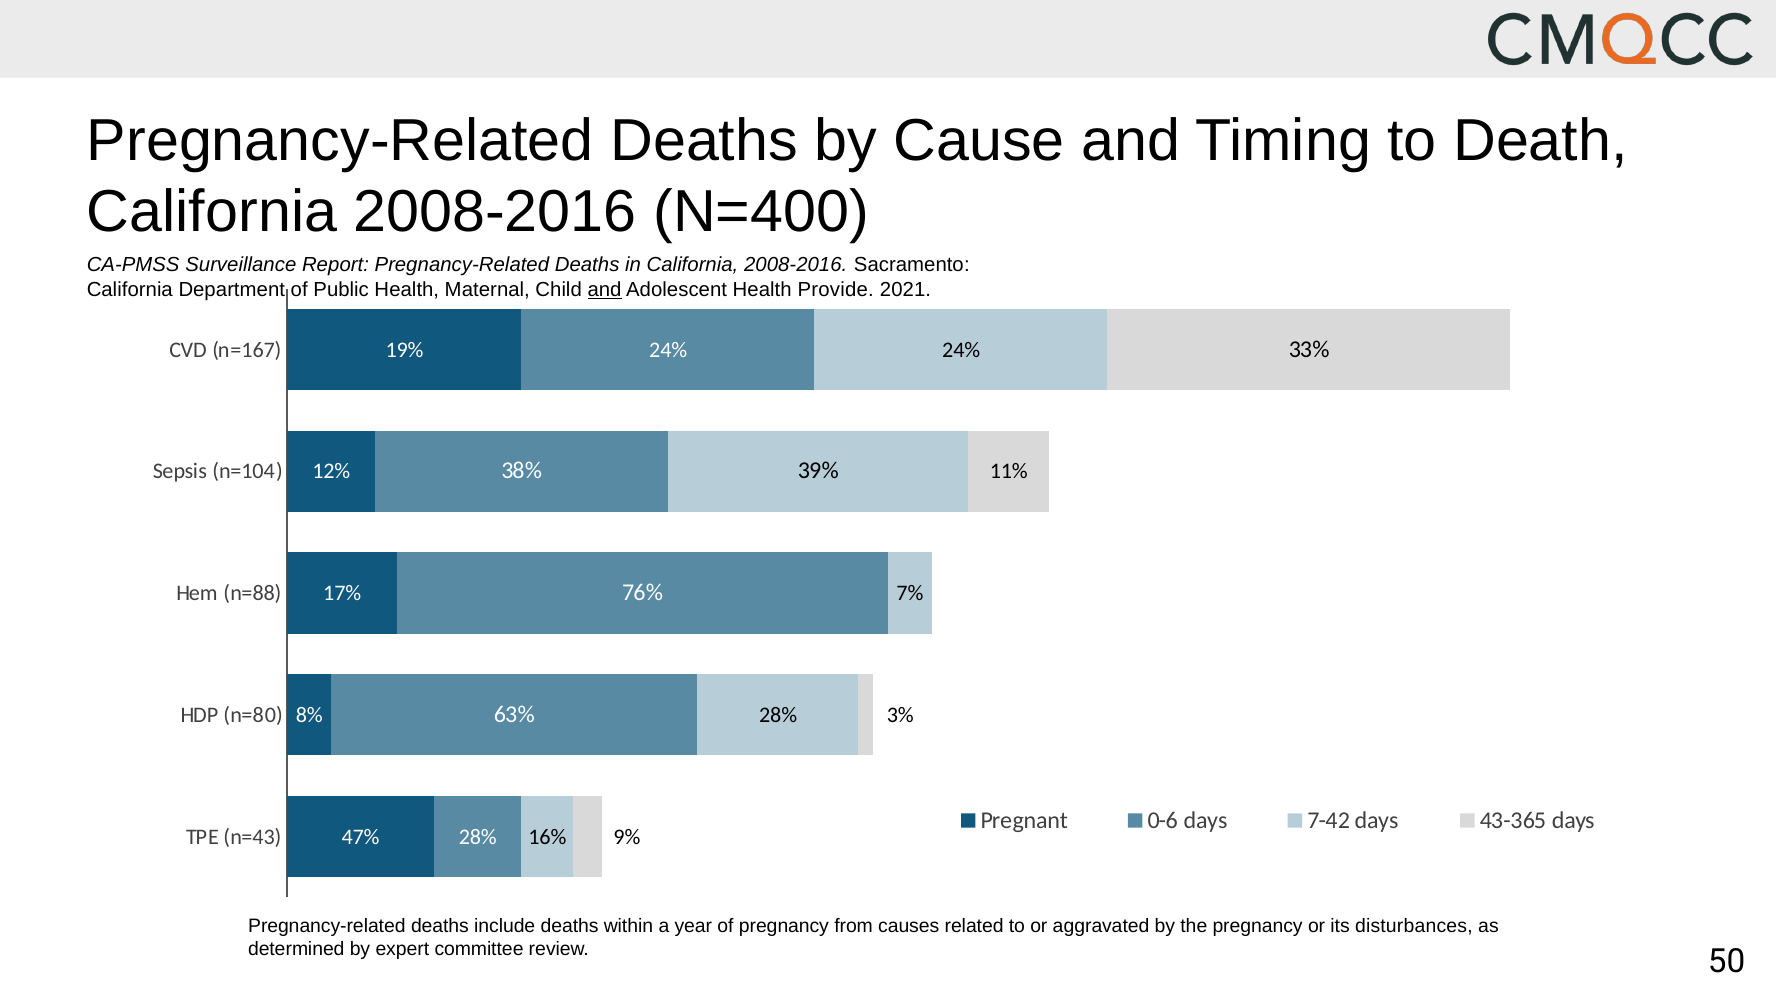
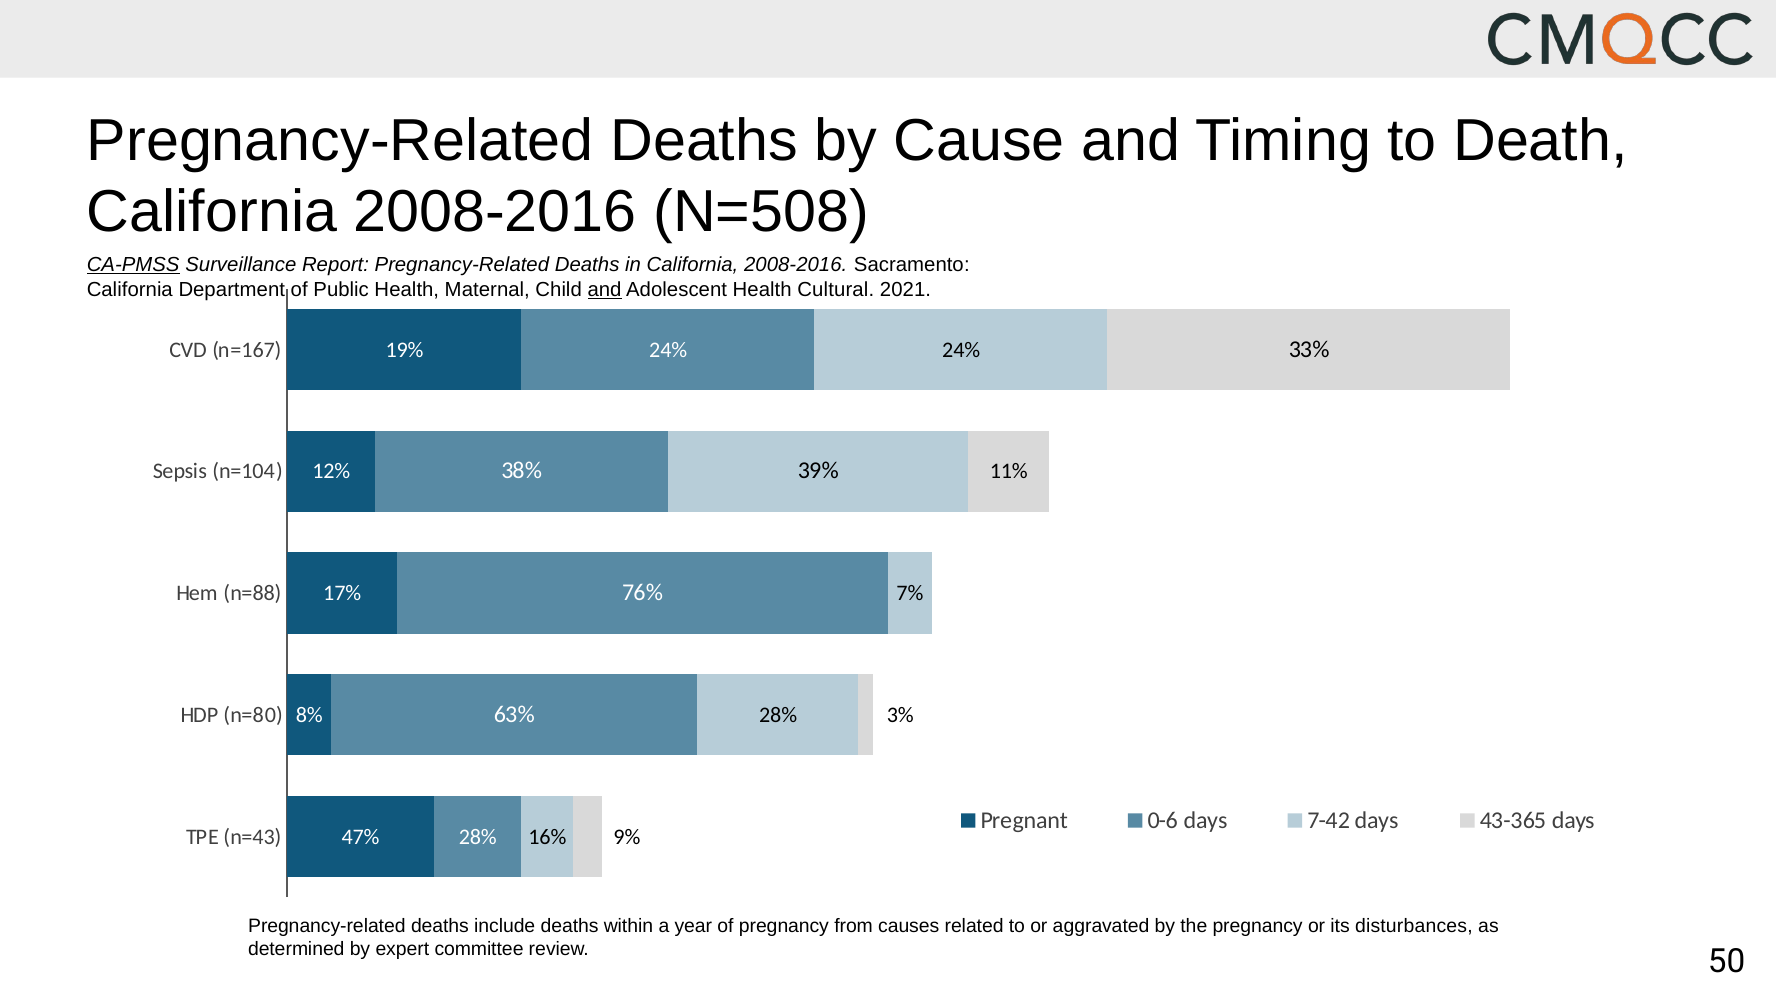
N=400: N=400 -> N=508 (761, 212)
CA-PMSS underline: none -> present (133, 265)
Provide: Provide -> Cultural (836, 289)
